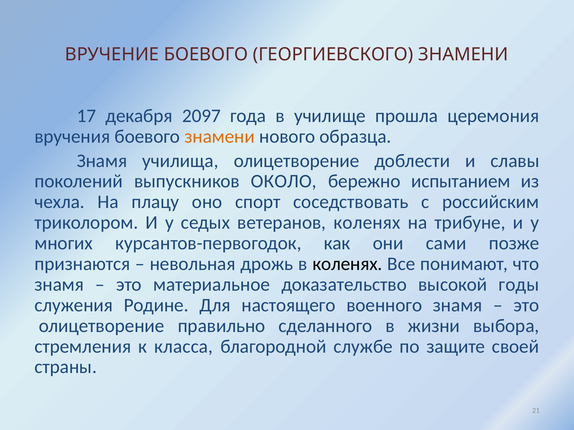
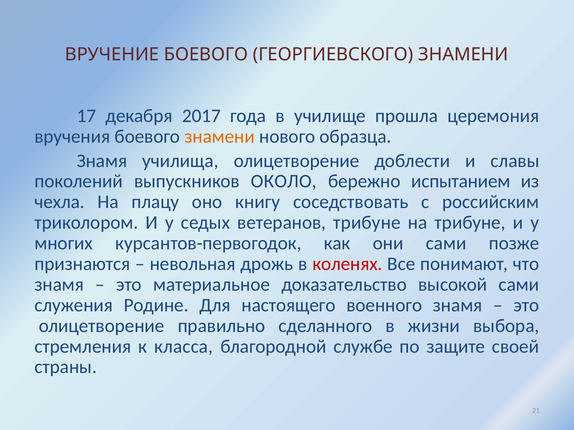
2097: 2097 -> 2017 (201, 116)
спорт: спорт -> книгу (258, 202)
ветеранов коленях: коленях -> трибуне (367, 223)
коленях colour: black -> red (347, 264)
высокой годы: годы -> сами (519, 285)
